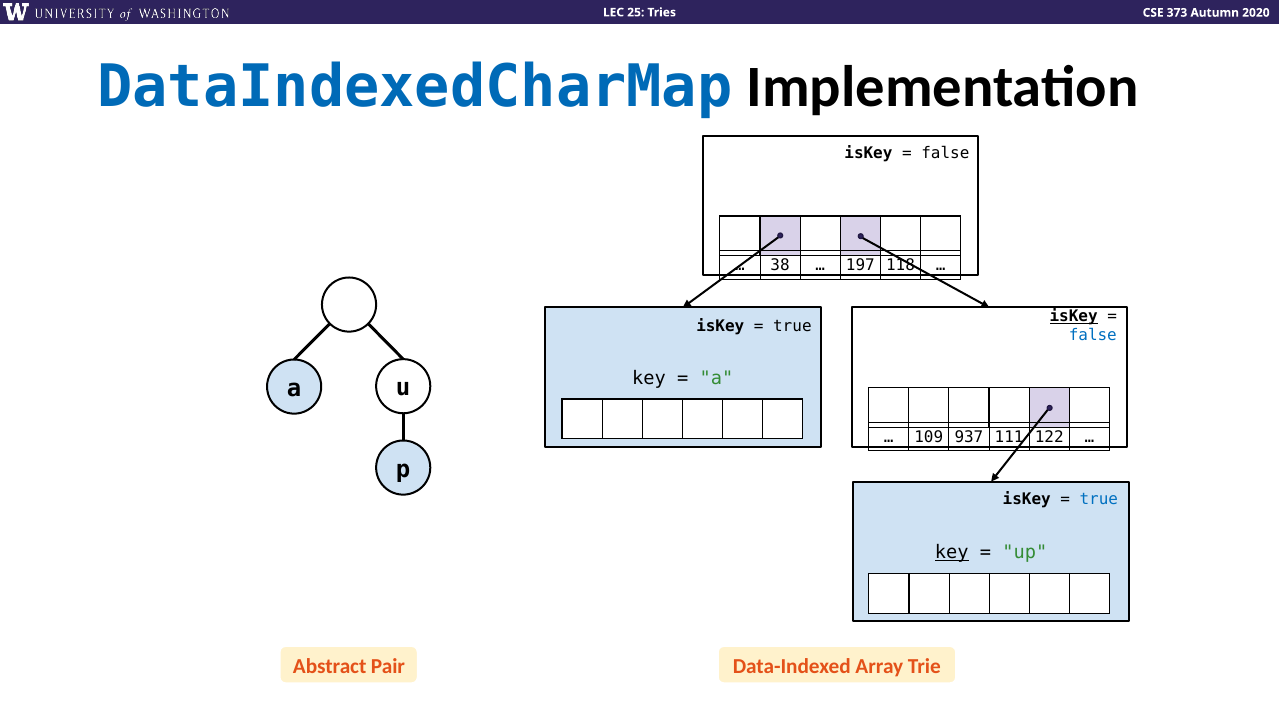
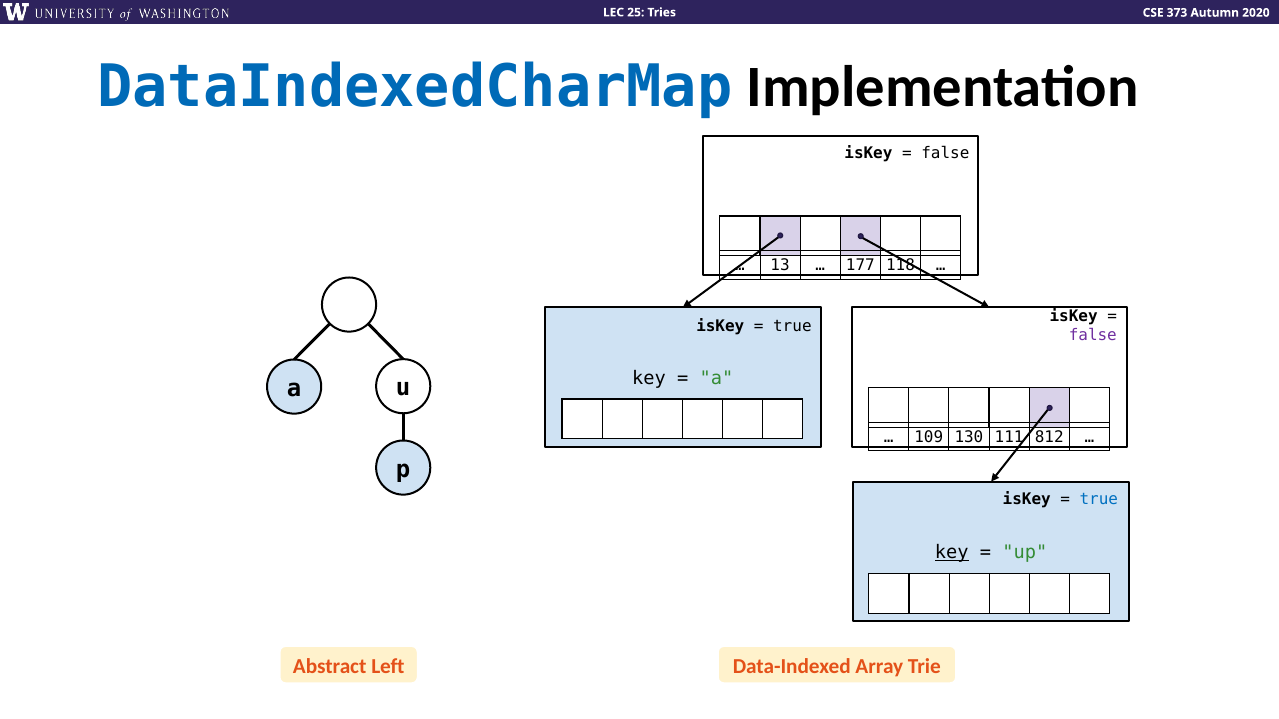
38: 38 -> 13 (780, 265)
197: 197 -> 177 (860, 265)
isKey underline: present -> none (1074, 316)
false colour: blue -> purple (1093, 336)
937: 937 -> 130 (969, 437)
122: 122 -> 812 (1049, 437)
Pair: Pair -> Left (388, 667)
